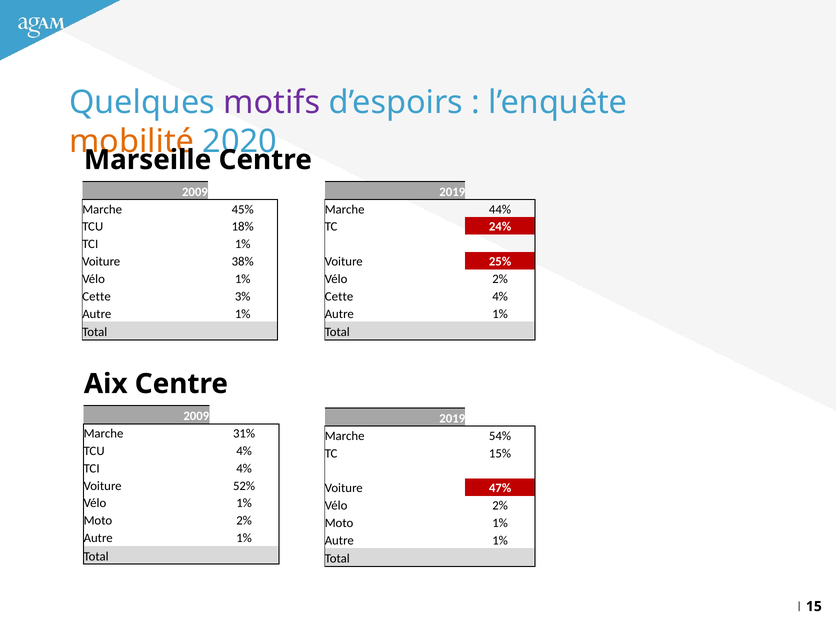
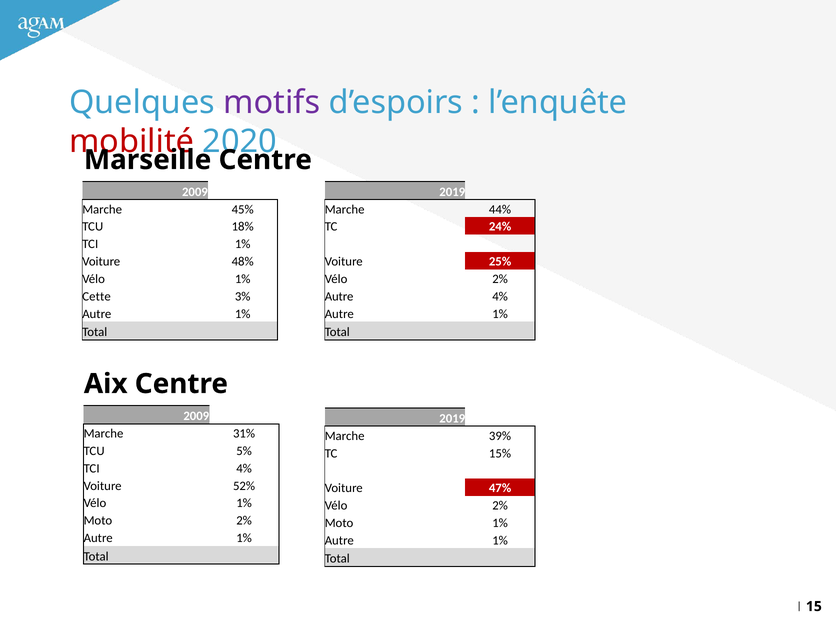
mobilité colour: orange -> red (132, 141)
38%: 38% -> 48% (243, 262)
Cette: Cette -> Autre (339, 296)
54%: 54% -> 39% (500, 436)
TCU 4%: 4% -> 5% (244, 451)
